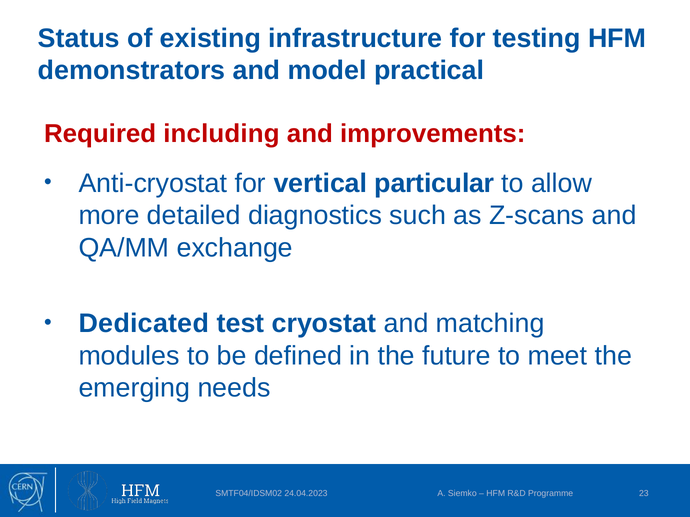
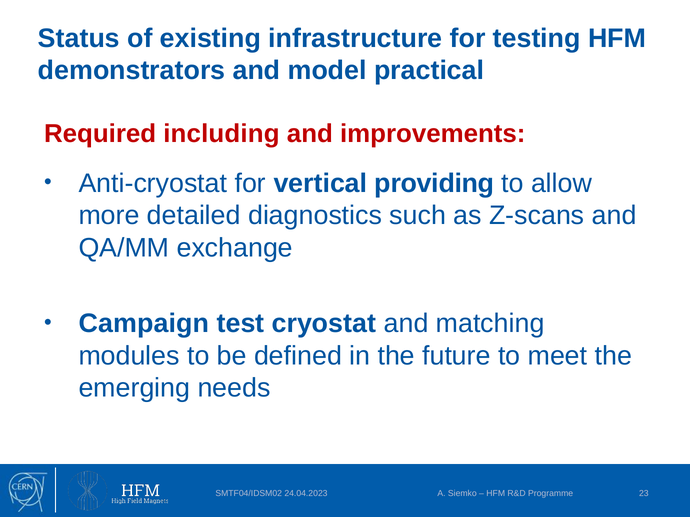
particular: particular -> providing (434, 184)
Dedicated: Dedicated -> Campaign (144, 324)
